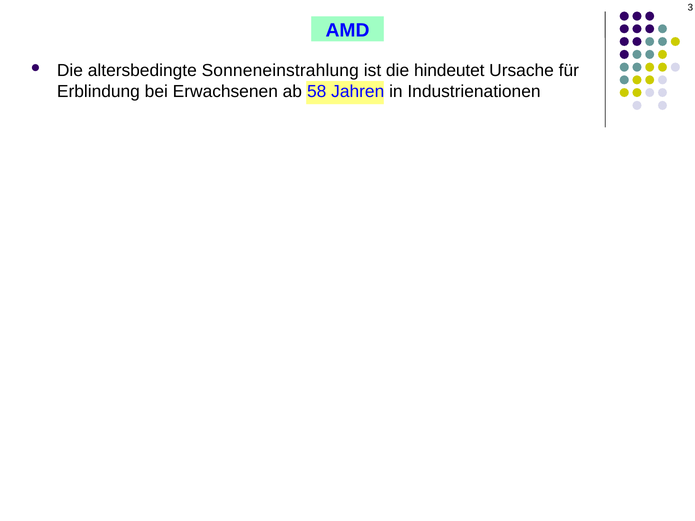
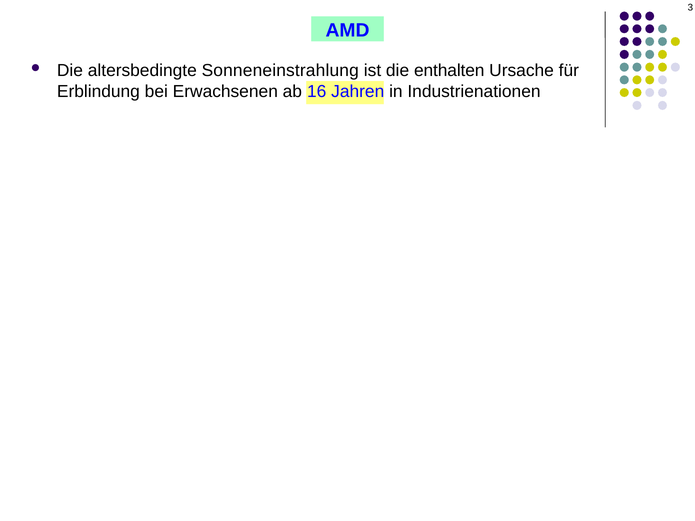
hindeutet: hindeutet -> enthalten (449, 71)
58: 58 -> 16 (317, 91)
